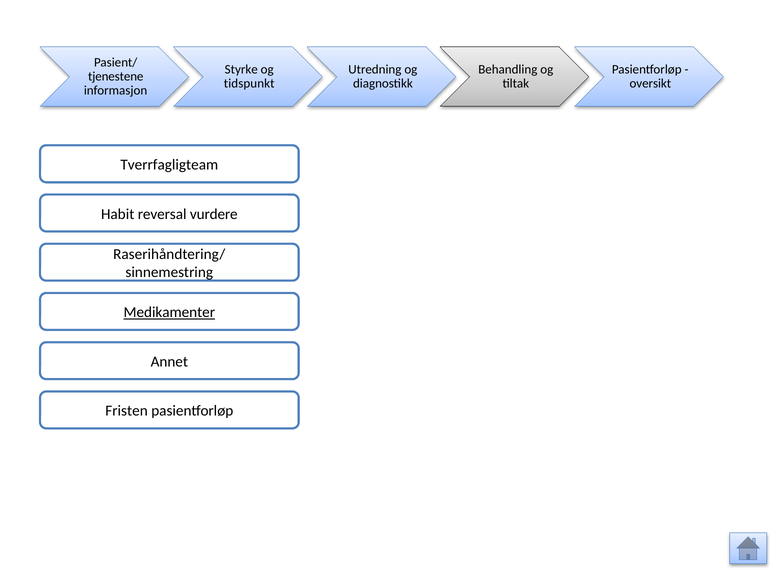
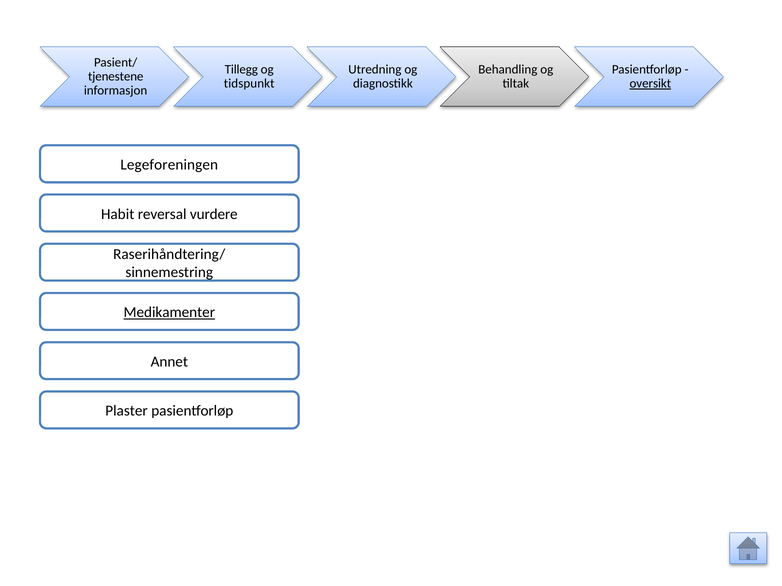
Styrke: Styrke -> Tillegg (241, 70)
oversikt underline: none -> present (650, 84)
Tverrfagligteam: Tverrfagligteam -> Legeforeningen (169, 165)
Fristen: Fristen -> Plaster (127, 411)
